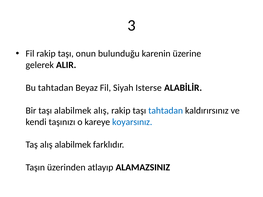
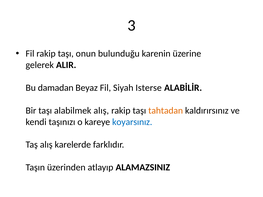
Bu tahtadan: tahtadan -> damadan (56, 88)
tahtadan colour: blue -> orange (166, 111)
alış alabilmek: alabilmek -> karelerde (73, 145)
